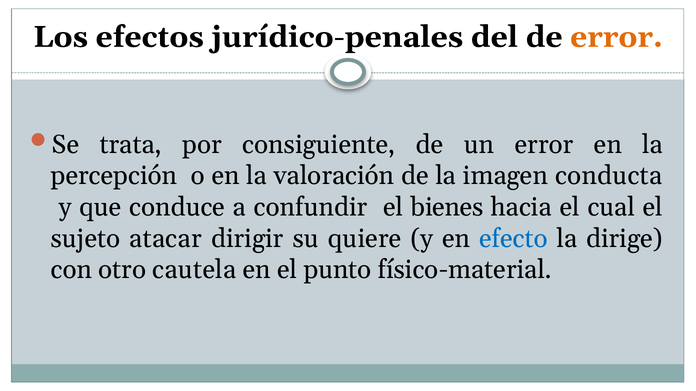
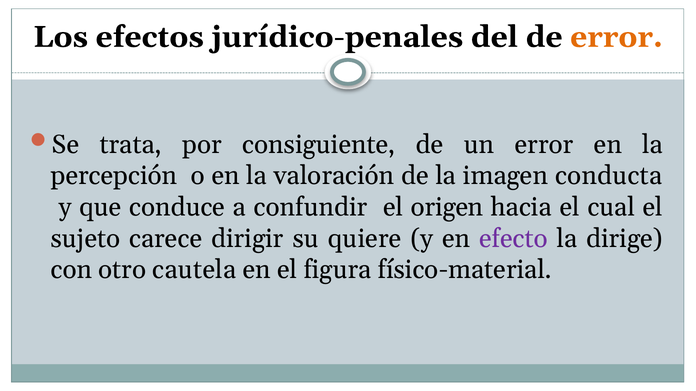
bienes: bienes -> origen (447, 207)
atacar: atacar -> carece (166, 239)
efecto colour: blue -> purple (513, 239)
punto: punto -> figura (337, 270)
